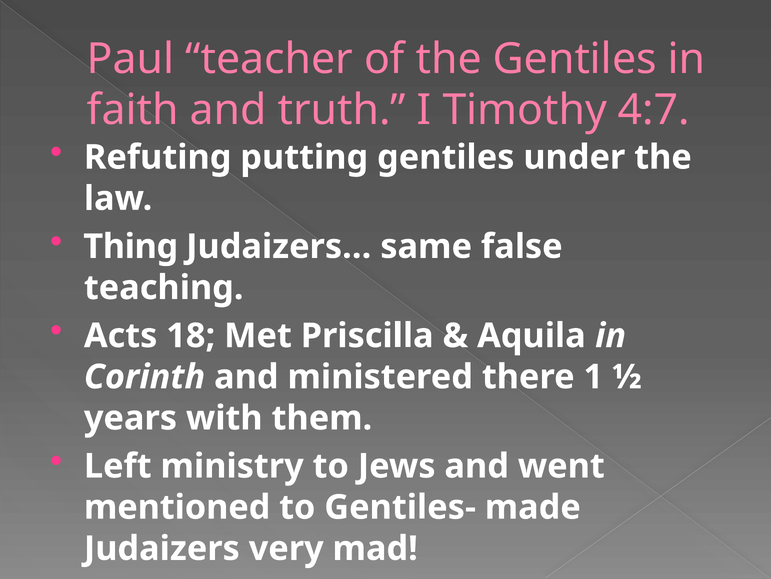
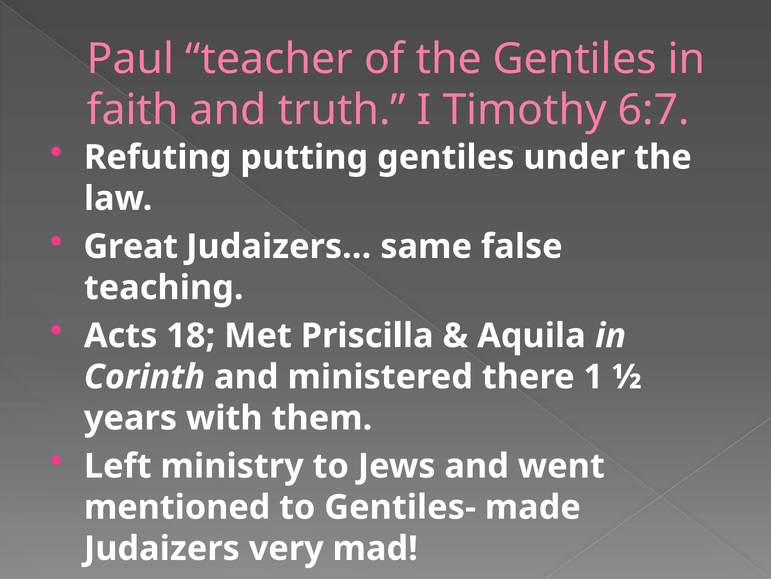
4:7: 4:7 -> 6:7 (654, 110)
Thing: Thing -> Great (131, 246)
